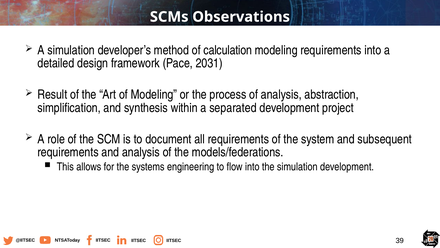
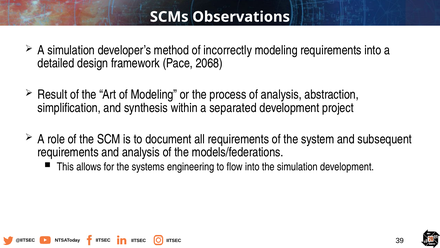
calculation: calculation -> incorrectly (228, 50)
2031: 2031 -> 2068 (209, 63)
